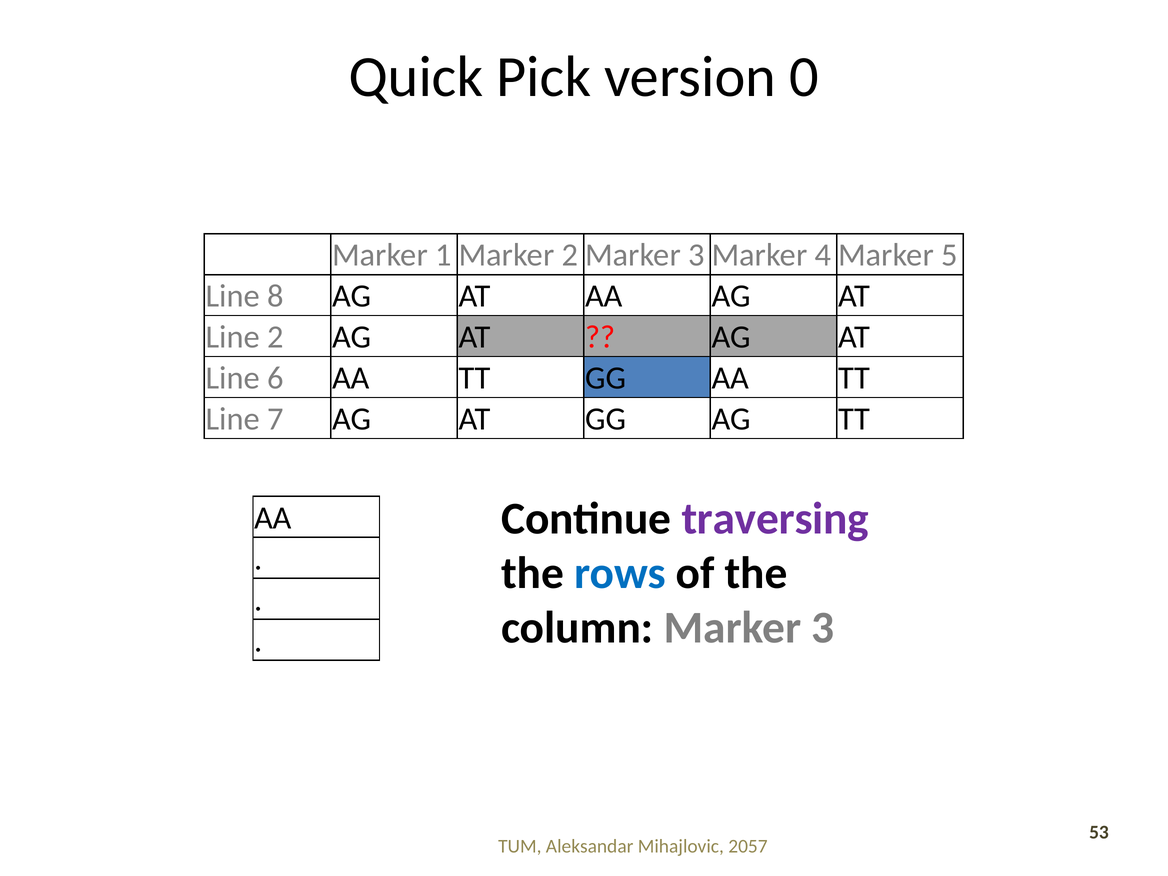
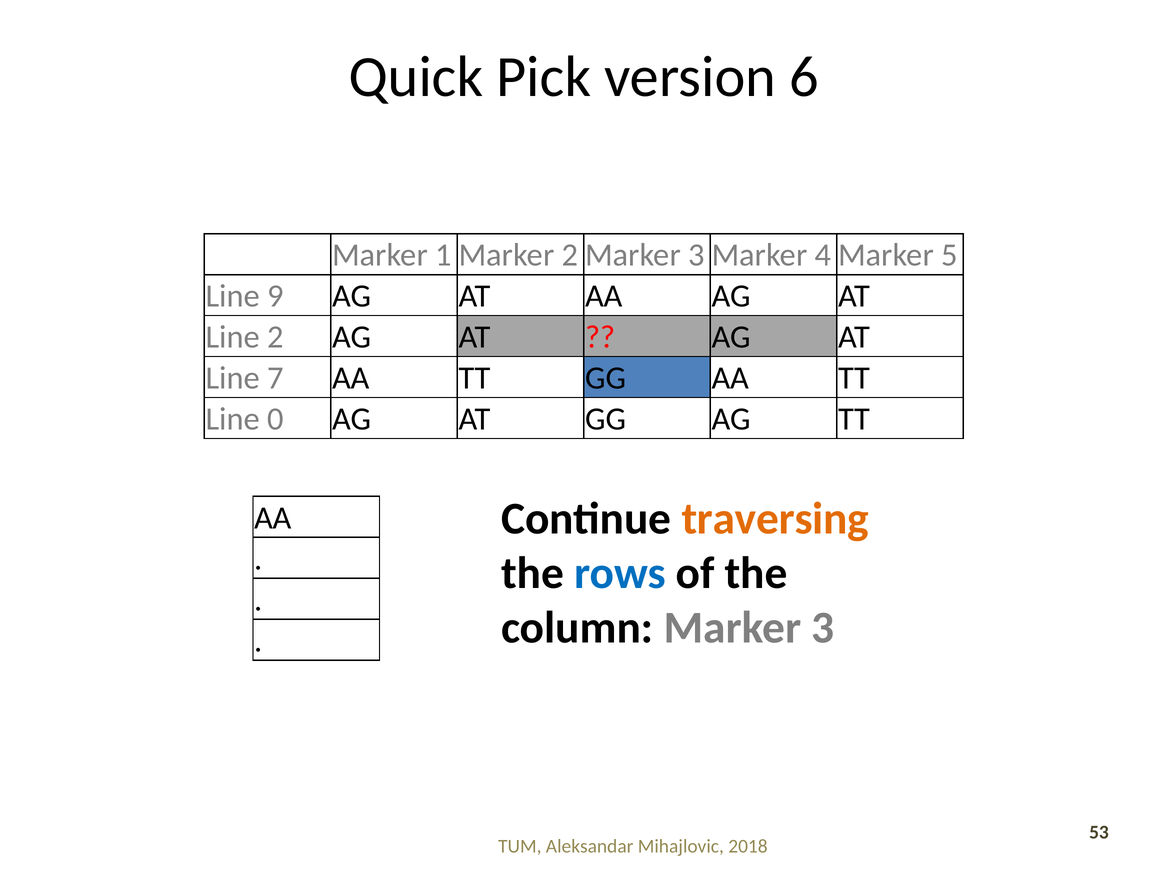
0: 0 -> 6 (804, 77)
8: 8 -> 9 (275, 296)
6: 6 -> 7 (275, 378)
7: 7 -> 0 (275, 419)
traversing colour: purple -> orange (775, 519)
2057: 2057 -> 2018 (748, 846)
